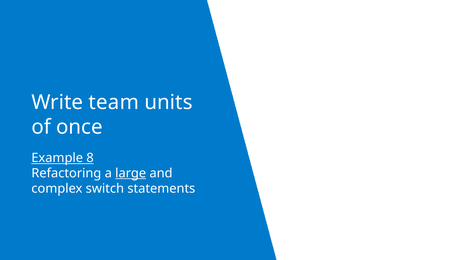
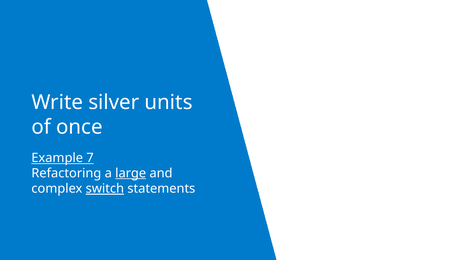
team: team -> silver (114, 103)
8: 8 -> 7 (90, 158)
switch underline: none -> present (105, 189)
